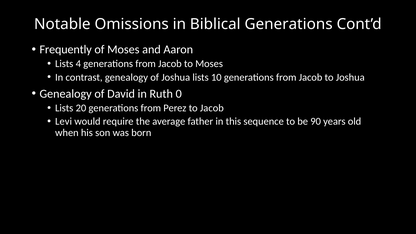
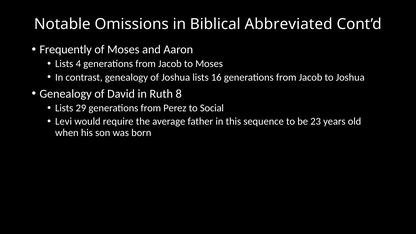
Biblical Generations: Generations -> Abbreviated (289, 24)
10: 10 -> 16 (216, 77)
0: 0 -> 8 (179, 94)
20: 20 -> 29 (81, 108)
to Jacob: Jacob -> Social (212, 108)
90: 90 -> 23 (316, 121)
